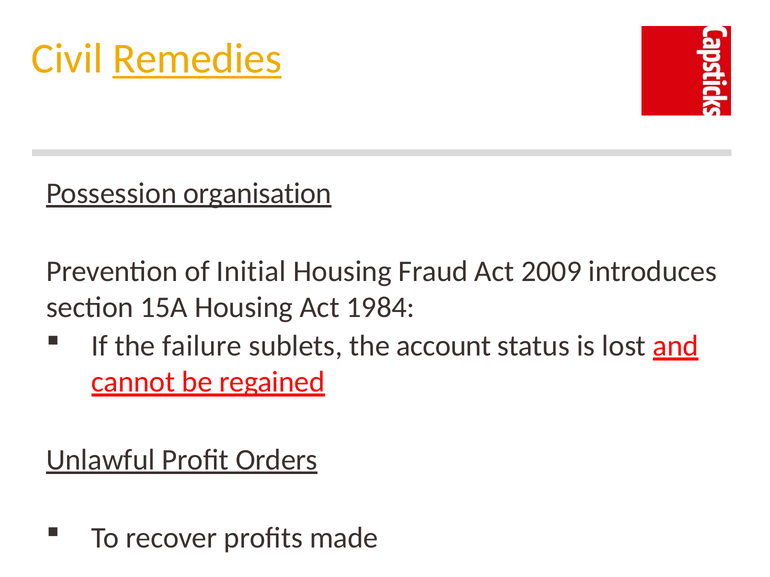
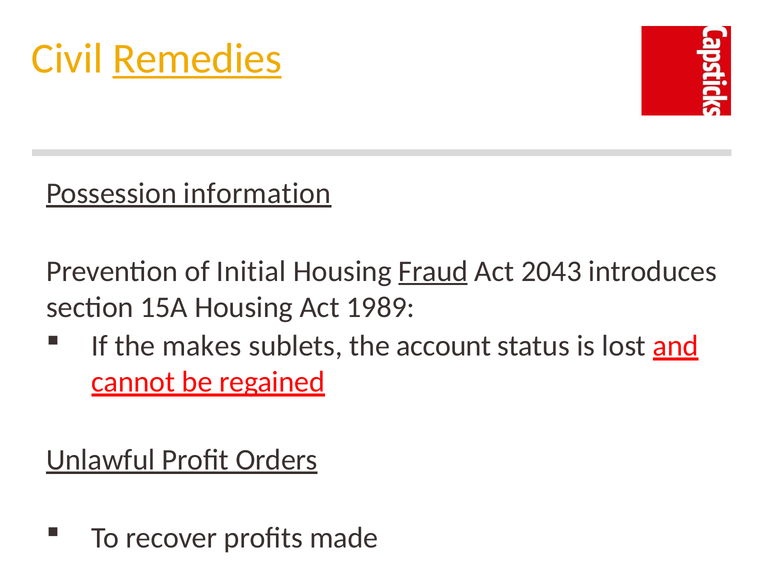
organisation: organisation -> information (257, 194)
Fraud underline: none -> present (433, 271)
2009: 2009 -> 2043 (551, 271)
1984: 1984 -> 1989 (381, 307)
failure: failure -> makes (202, 346)
